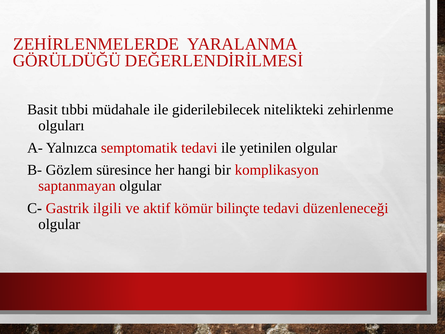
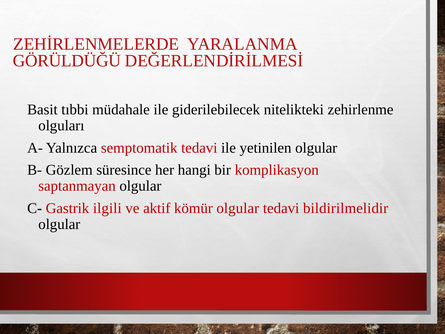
kömür bilinçte: bilinçte -> olgular (238, 208)
düzenleneceği: düzenleneceği -> bildirilmelidir (346, 208)
